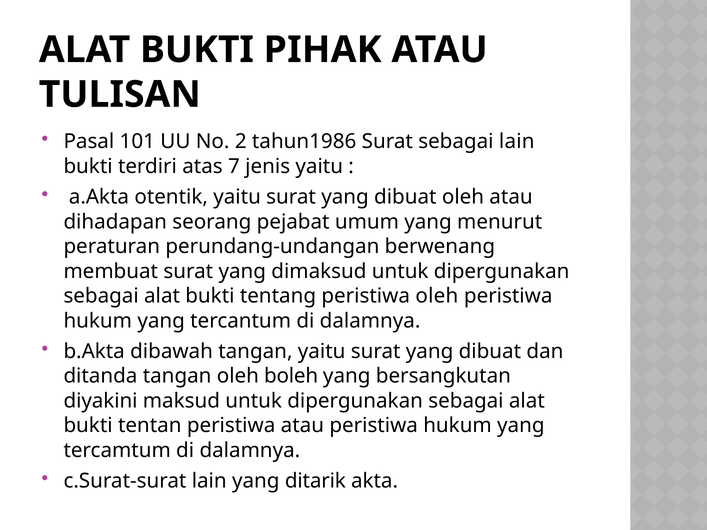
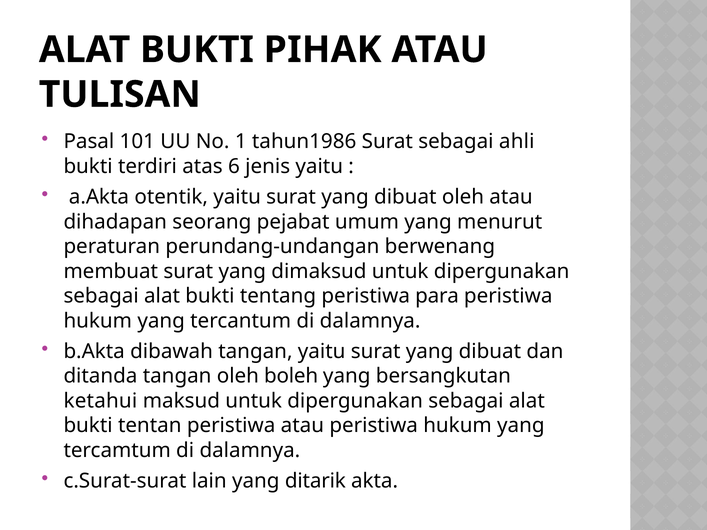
2: 2 -> 1 (241, 142)
sebagai lain: lain -> ahli (517, 142)
7: 7 -> 6 (234, 166)
peristiwa oleh: oleh -> para (437, 296)
diyakini: diyakini -> ketahui (100, 401)
